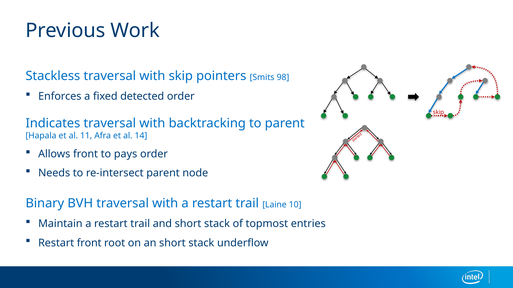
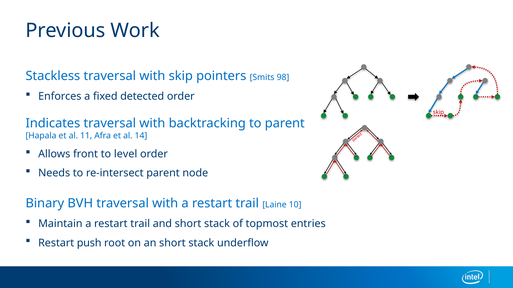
pays: pays -> level (126, 154)
Restart front: front -> push (89, 243)
